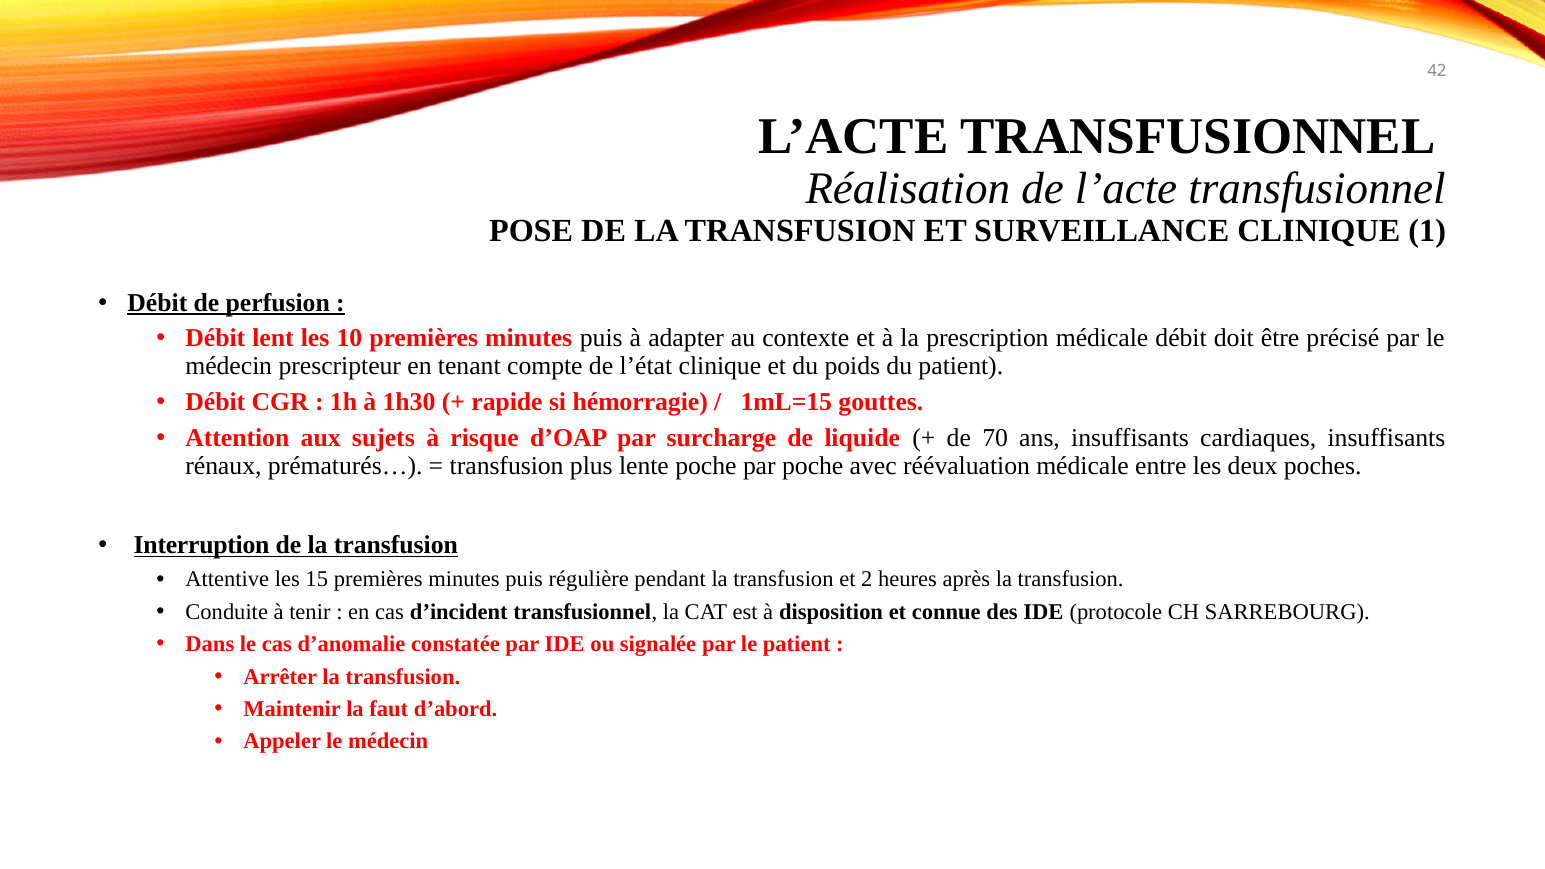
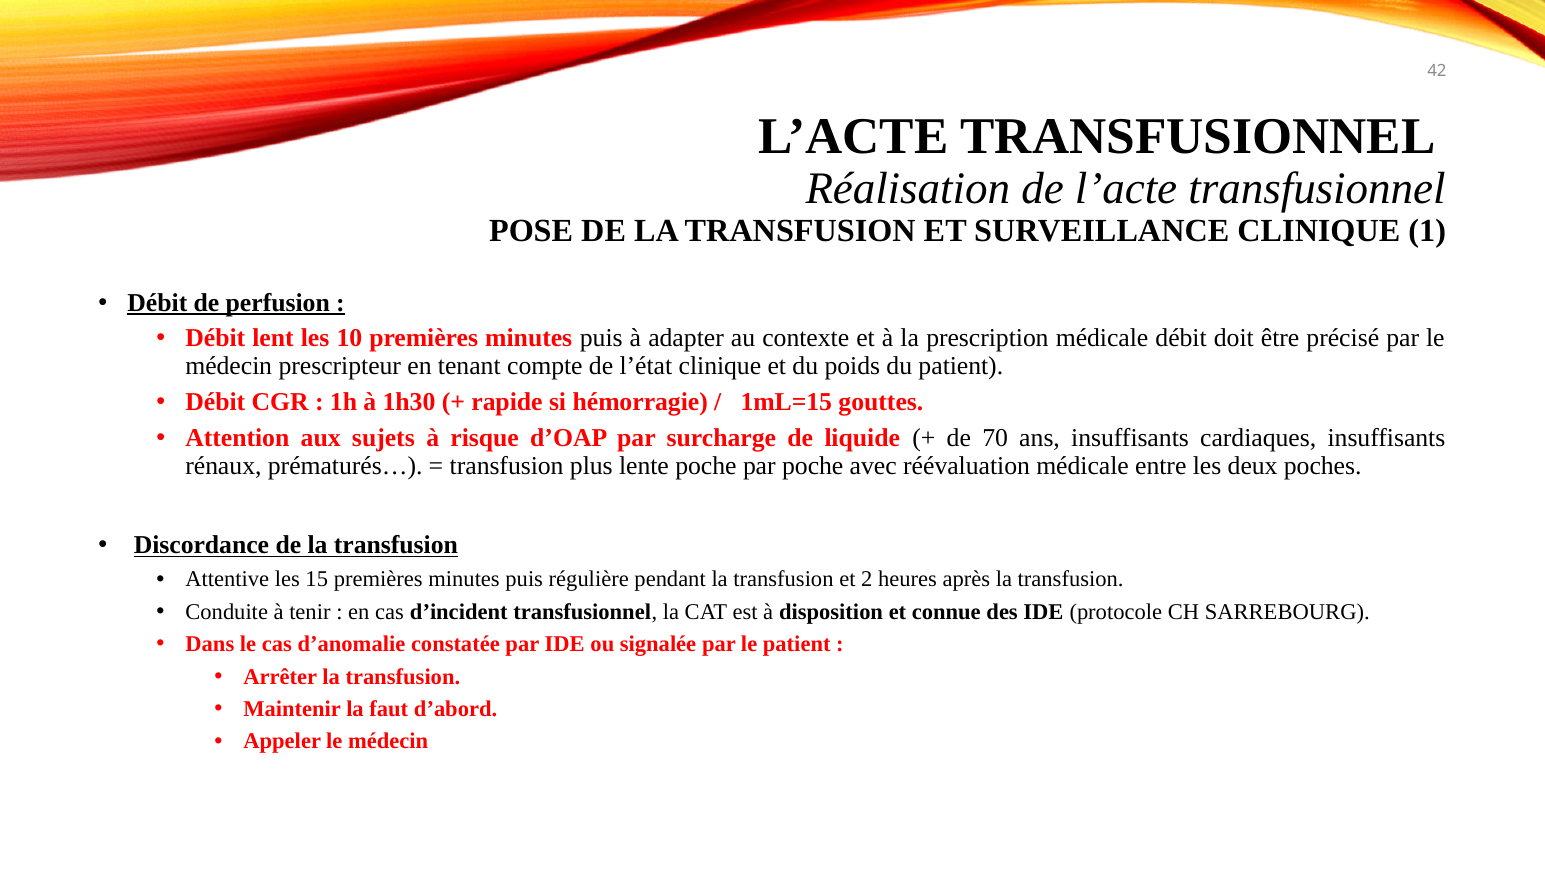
Interruption: Interruption -> Discordance (201, 545)
